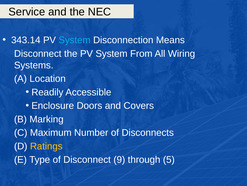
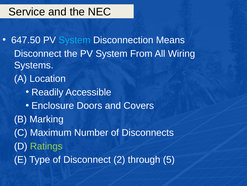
343.14: 343.14 -> 647.50 (26, 40)
Ratings colour: yellow -> light green (46, 146)
9: 9 -> 2 (119, 159)
